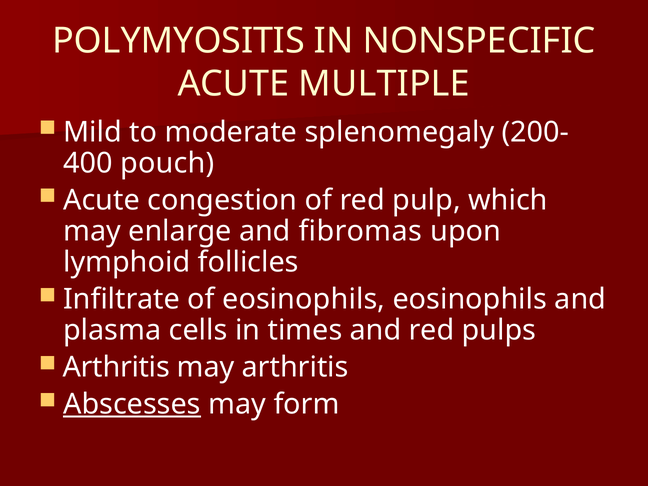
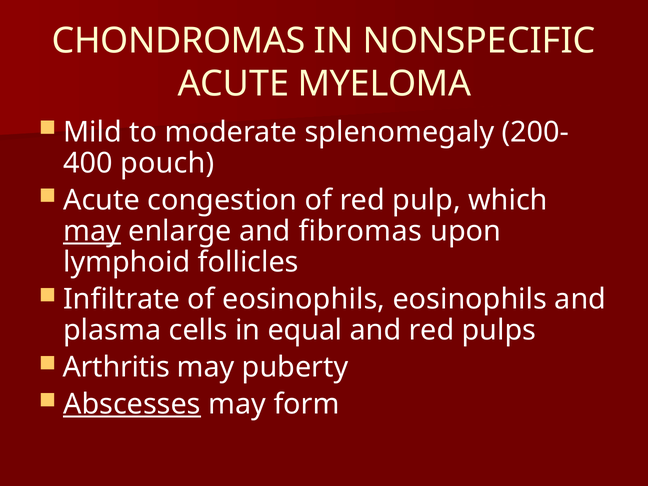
POLYMYOSITIS: POLYMYOSITIS -> CHONDROMAS (179, 41)
MULTIPLE: MULTIPLE -> MYELOMA (384, 84)
may underline: none -> present (92, 231)
times: times -> equal (305, 330)
may arthritis: arthritis -> puberty (295, 367)
